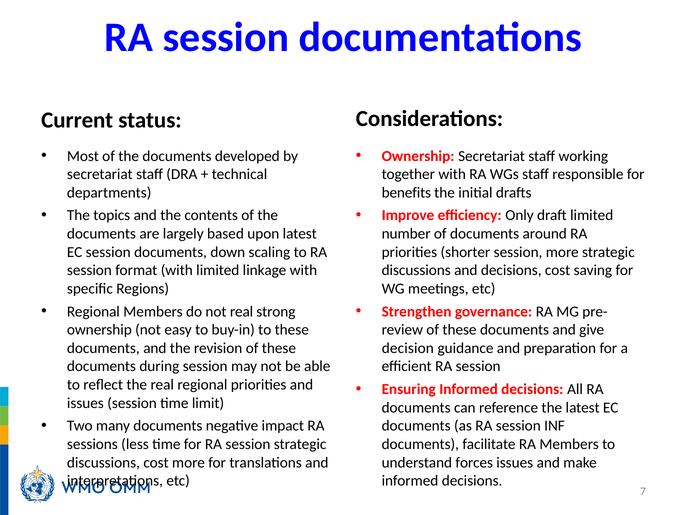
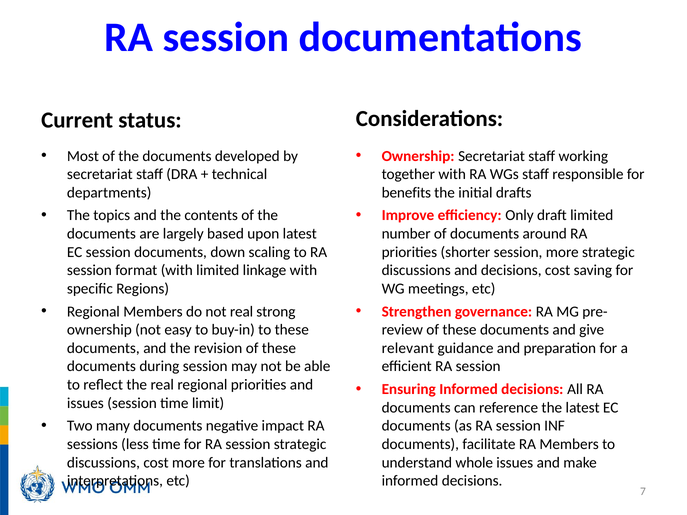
decision: decision -> relevant (408, 348)
forces: forces -> whole (474, 463)
